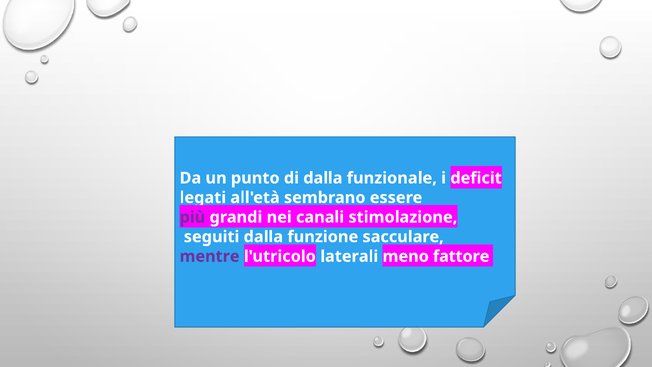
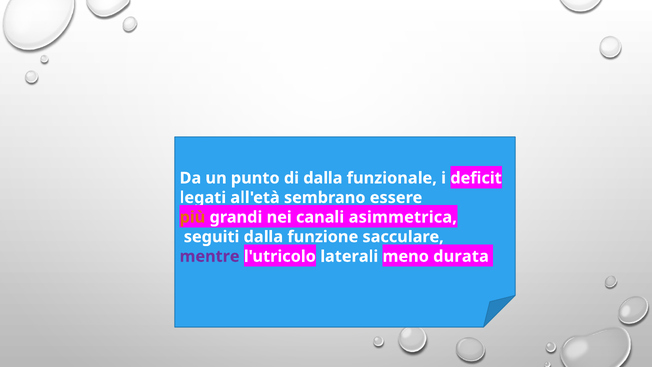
più colour: purple -> orange (192, 217)
stimolazione: stimolazione -> asimmetrica (403, 217)
fattore: fattore -> durata (461, 256)
